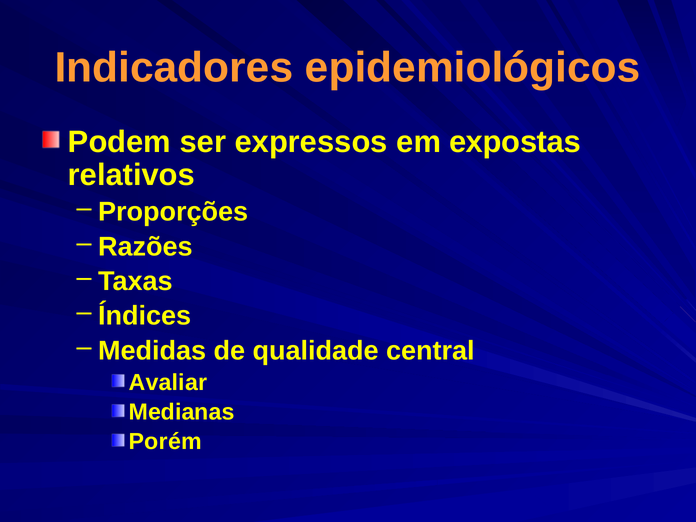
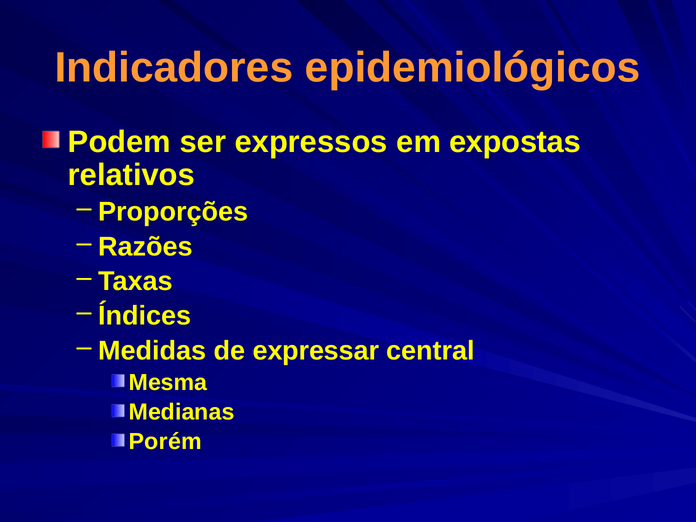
qualidade: qualidade -> expressar (316, 351)
Avaliar: Avaliar -> Mesma (168, 382)
